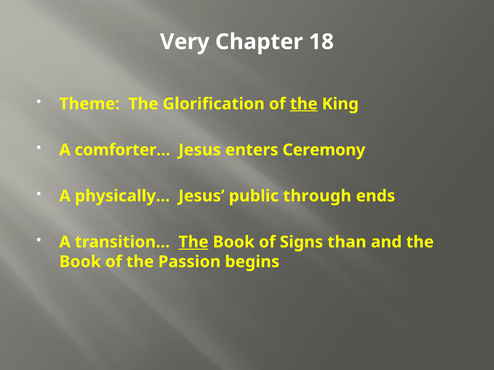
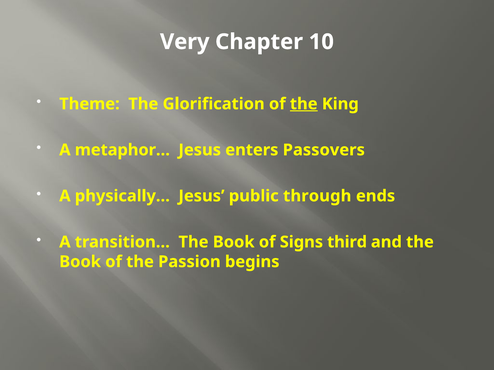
18: 18 -> 10 (321, 42)
comforter…: comforter… -> metaphor… (122, 150)
Ceremony: Ceremony -> Passovers (324, 150)
The underline: present -> none (193, 242)
than: than -> third (347, 242)
